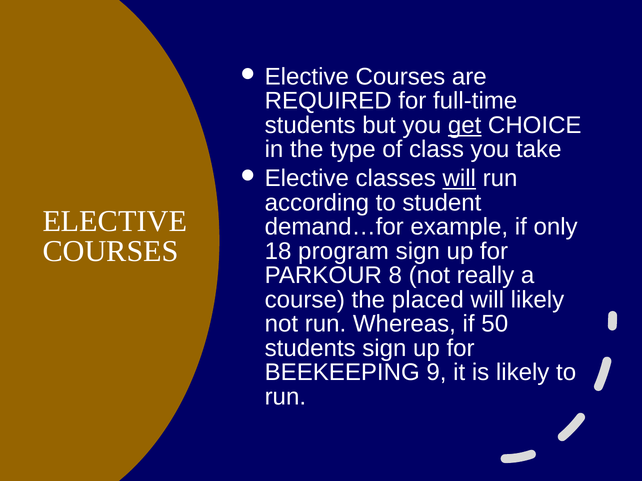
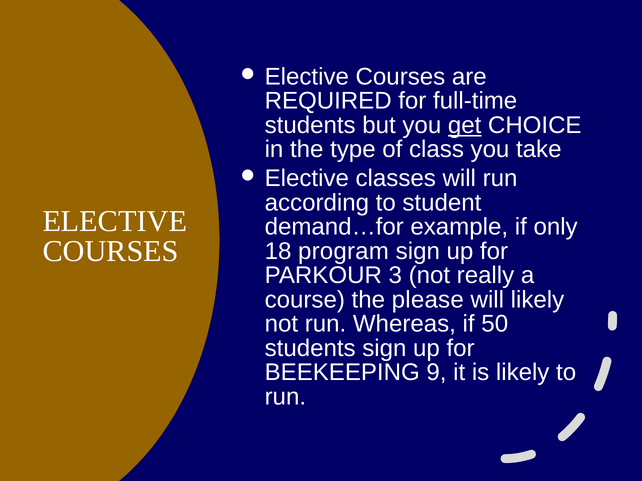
will underline: present -> none (459, 179)
8: 8 -> 3 (395, 276)
placed: placed -> please (428, 300)
